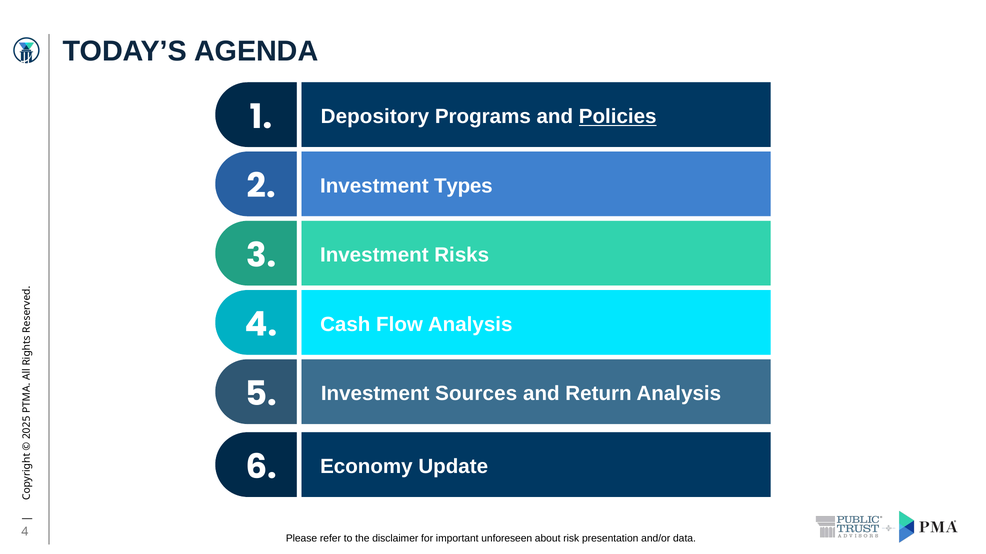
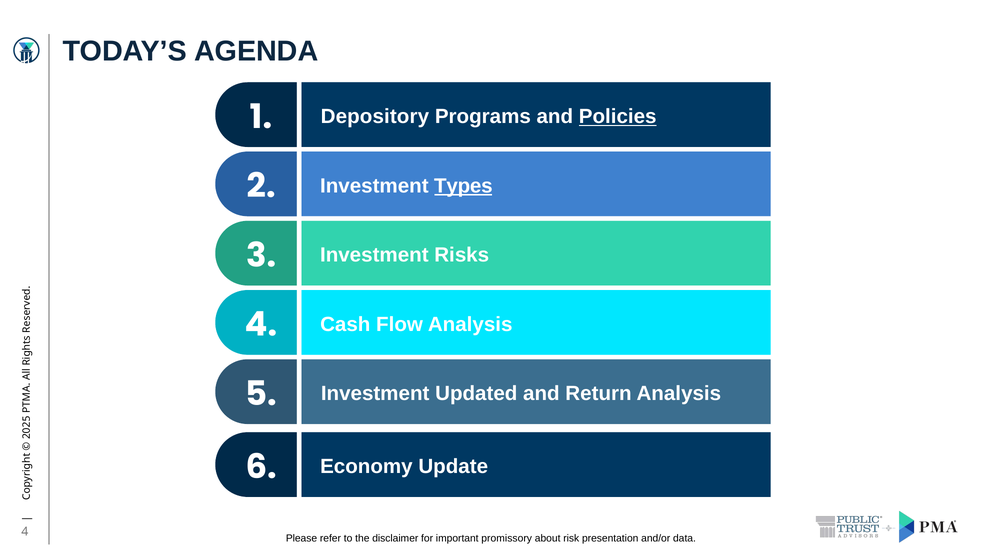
Types underline: none -> present (463, 186)
Sources: Sources -> Updated (476, 394)
unforeseen: unforeseen -> promissory (507, 539)
